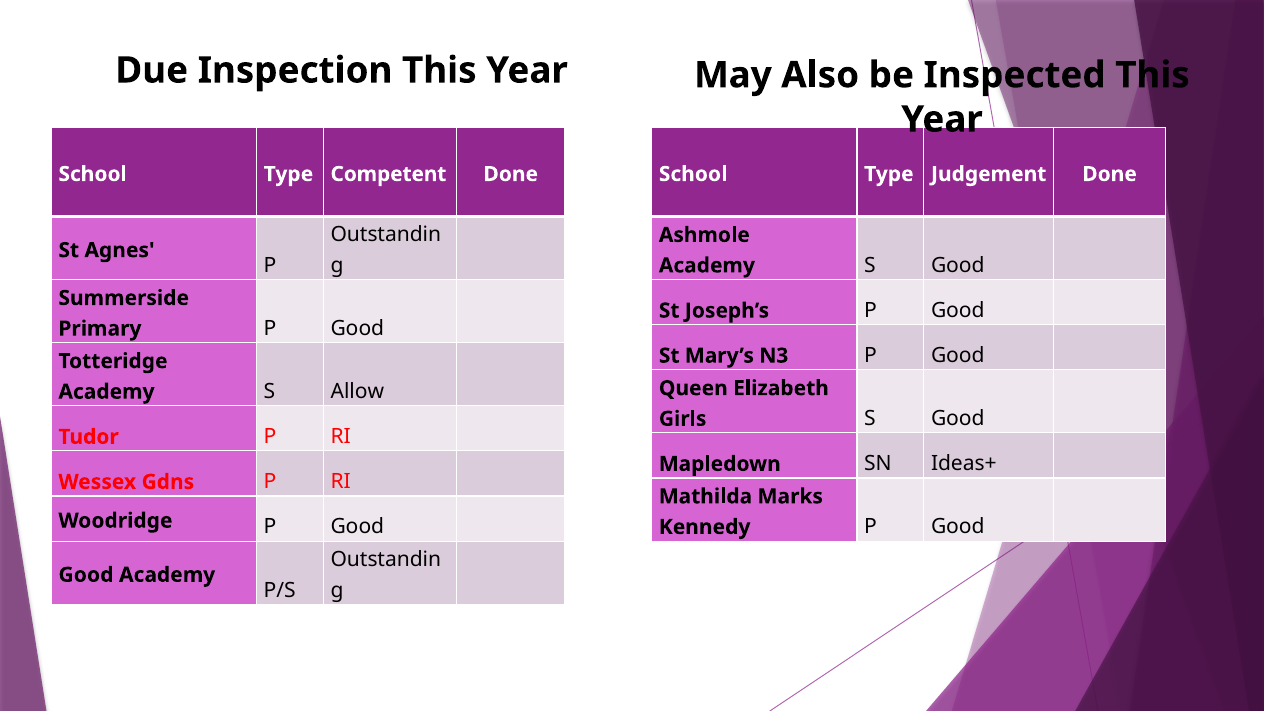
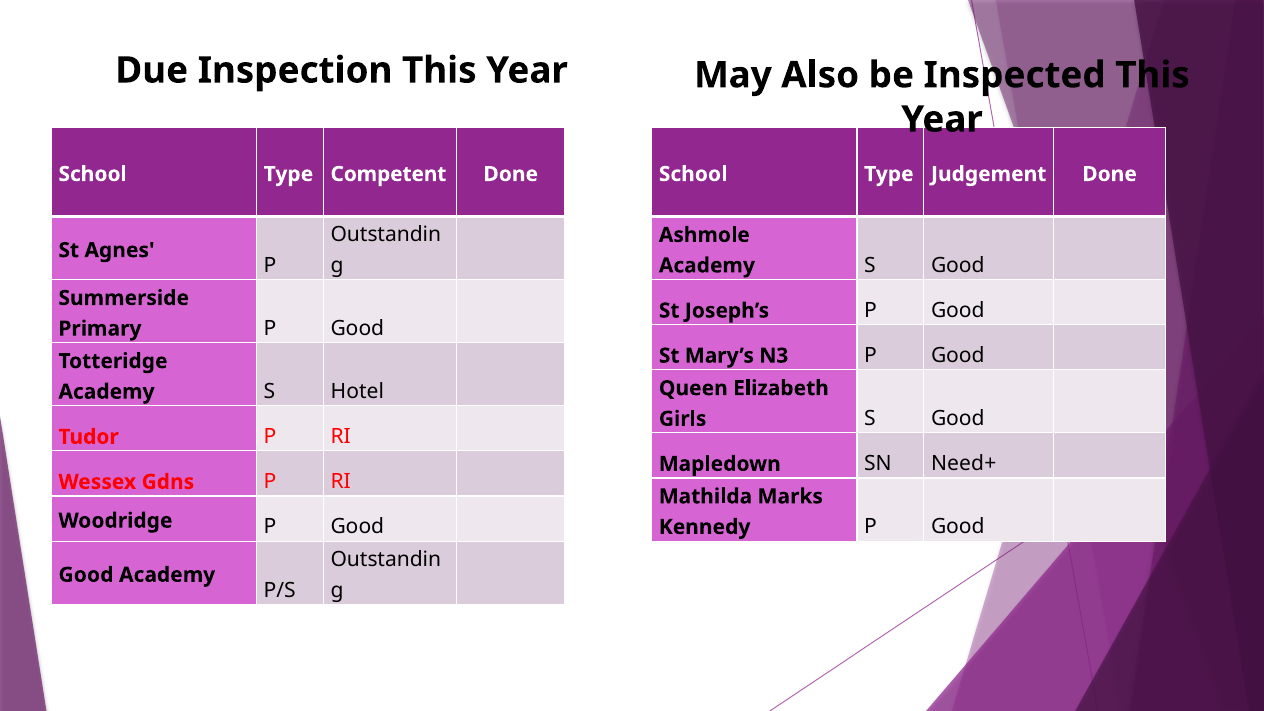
Allow: Allow -> Hotel (357, 392)
Ideas+: Ideas+ -> Need+ (964, 464)
